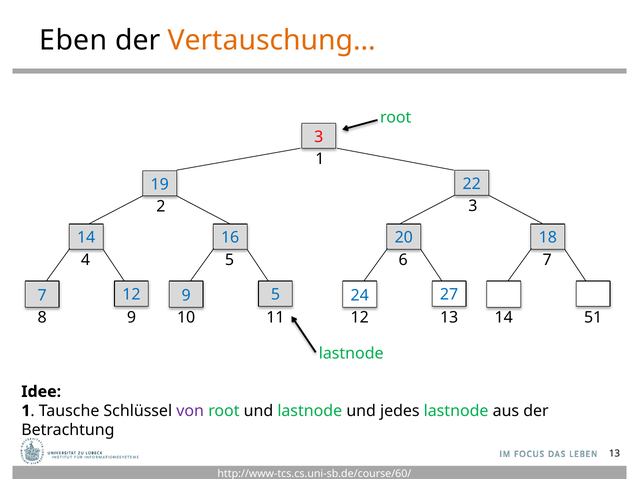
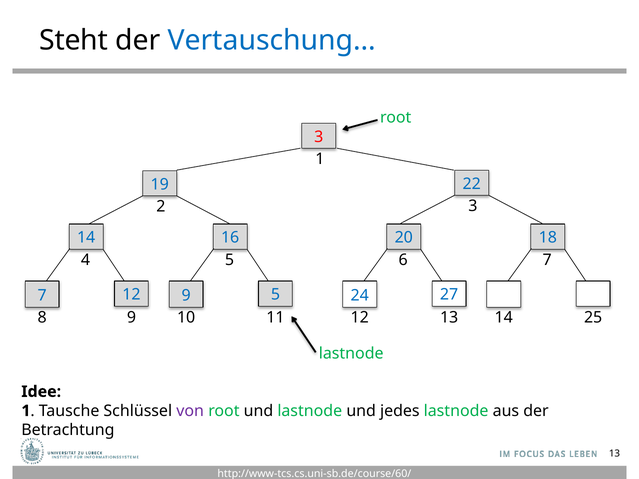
Eben: Eben -> Steht (74, 40)
Vertauschung colour: orange -> blue (272, 40)
51: 51 -> 25 (593, 318)
